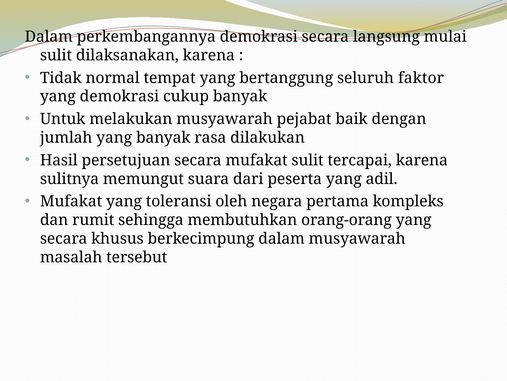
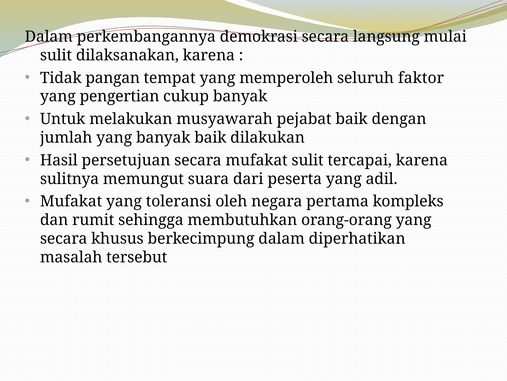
normal: normal -> pangan (113, 78)
bertanggung: bertanggung -> memperoleh (286, 78)
yang demokrasi: demokrasi -> pengertian (120, 96)
banyak rasa: rasa -> baik (210, 137)
dalam musyawarah: musyawarah -> diperhatikan (357, 238)
